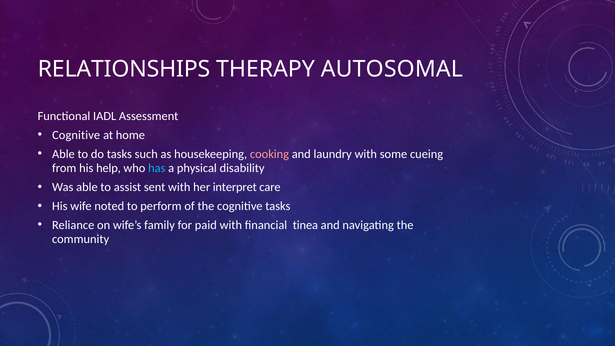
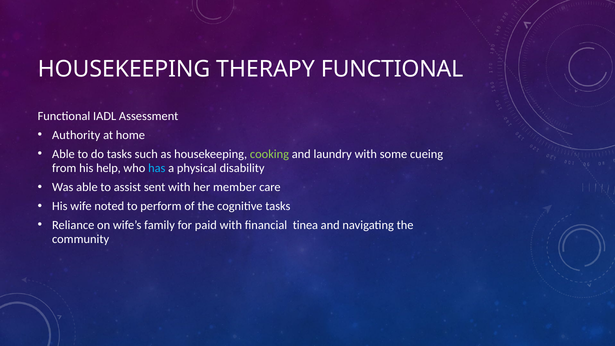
RELATIONSHIPS: RELATIONSHIPS -> HOUSEKEEPING (124, 69)
THERAPY AUTOSOMAL: AUTOSOMAL -> FUNCTIONAL (392, 69)
Cognitive: Cognitive -> Authority (76, 135)
cooking colour: pink -> light green (270, 154)
interpret: interpret -> member (235, 187)
